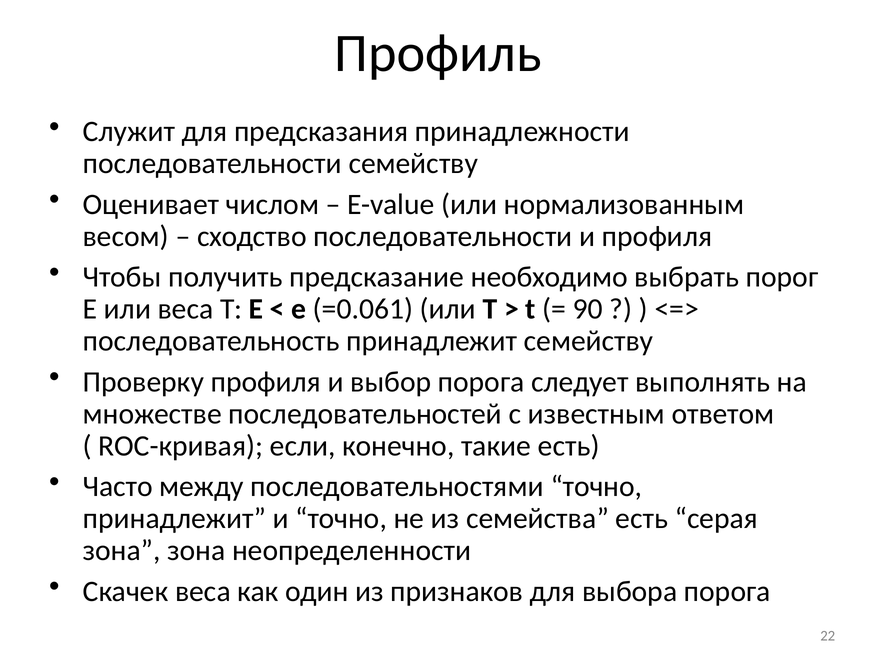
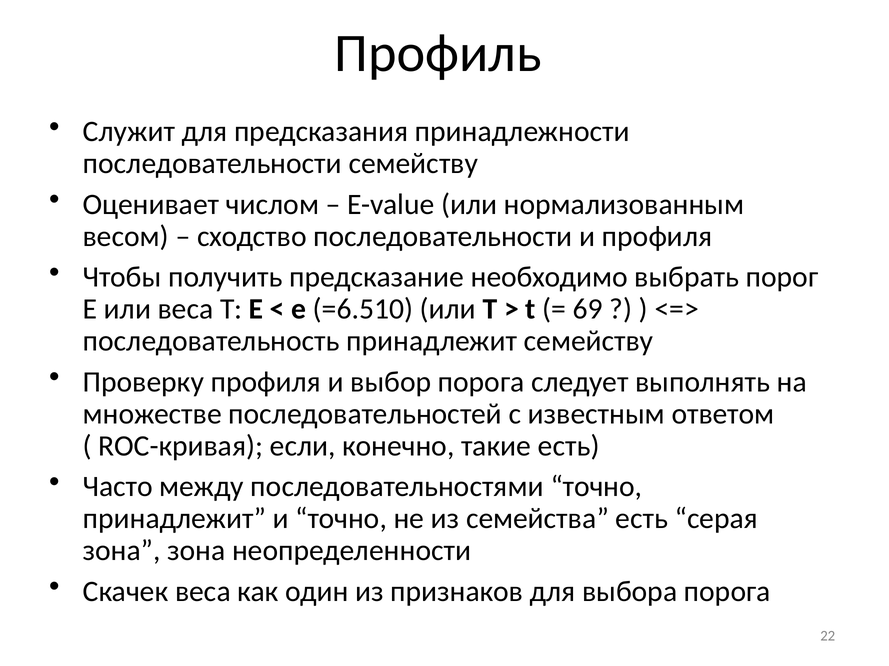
=0.061: =0.061 -> =6.510 (363, 309)
90: 90 -> 69 (588, 309)
